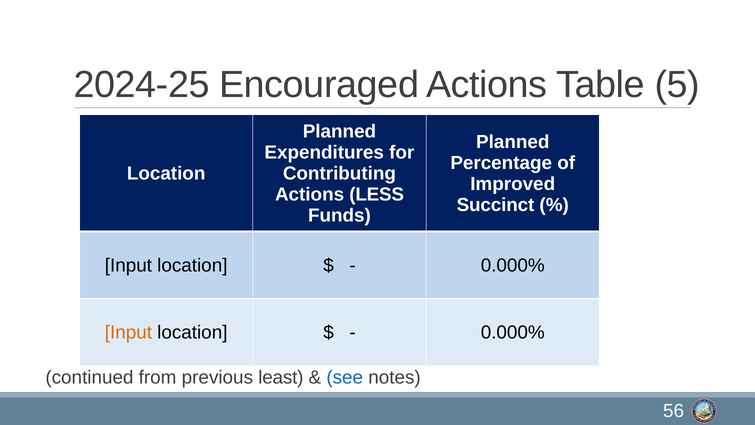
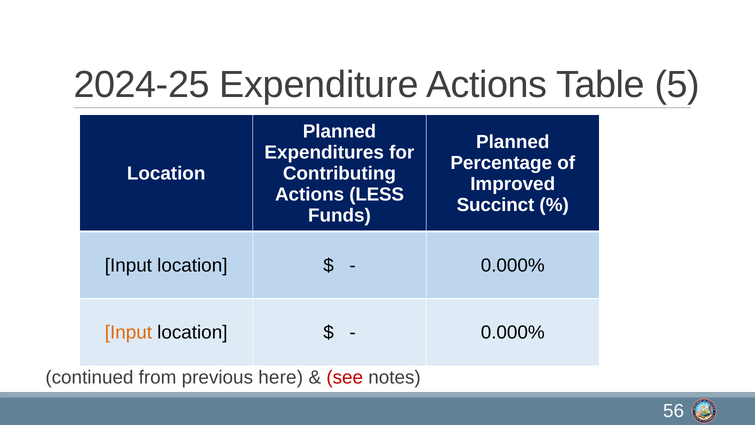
Encouraged: Encouraged -> Expenditure (319, 85)
least: least -> here (281, 377)
see colour: blue -> red (345, 377)
